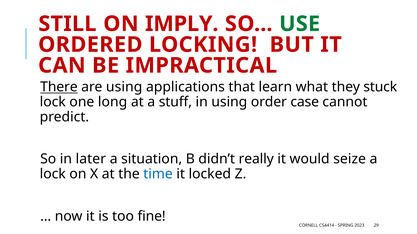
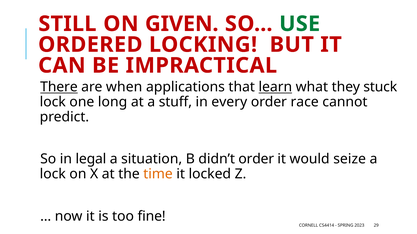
IMPLY: IMPLY -> GIVEN (182, 24)
are using: using -> when (124, 87)
learn underline: none -> present (275, 87)
in using: using -> every (229, 102)
case: case -> race (305, 102)
later: later -> legal (91, 159)
didn’t really: really -> order (256, 159)
time colour: blue -> orange (158, 174)
